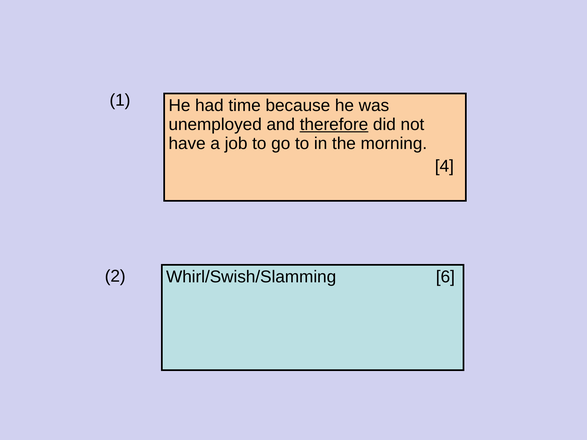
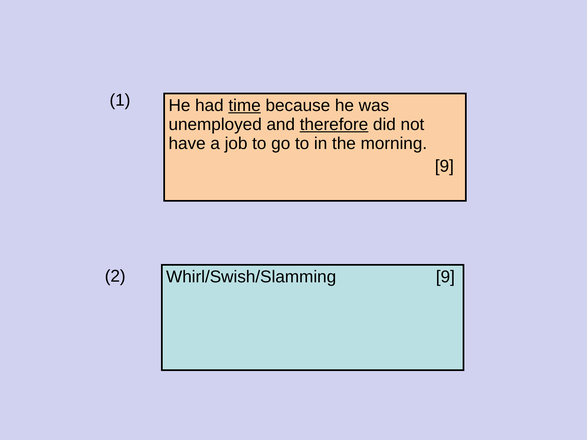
time underline: none -> present (245, 105)
4: 4 -> 9 (444, 166)
Whirl/Swish/Slamming 6: 6 -> 9 (445, 277)
